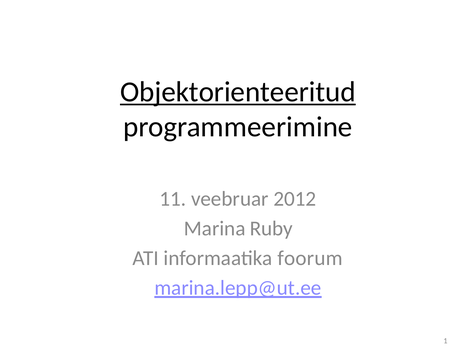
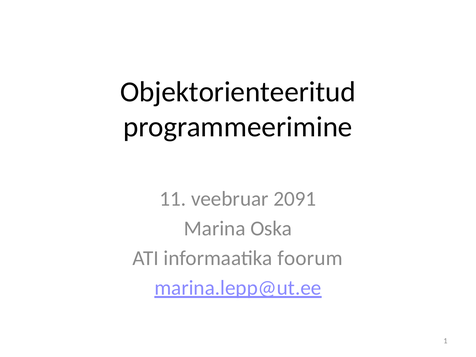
Objektorienteeritud underline: present -> none (238, 92)
2012: 2012 -> 2091 (295, 199)
Ruby: Ruby -> Oska (271, 228)
